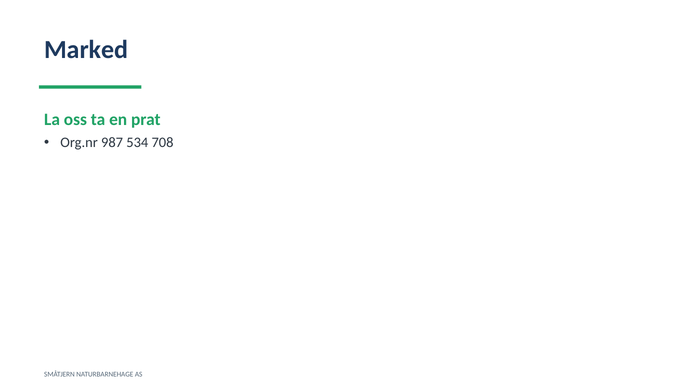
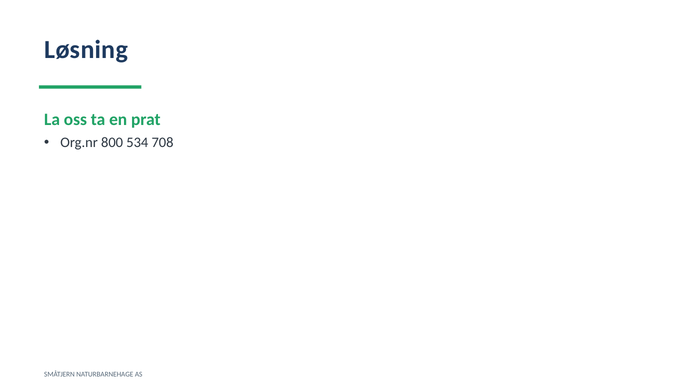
Marked: Marked -> Løsning (86, 49)
987: 987 -> 800 (112, 143)
